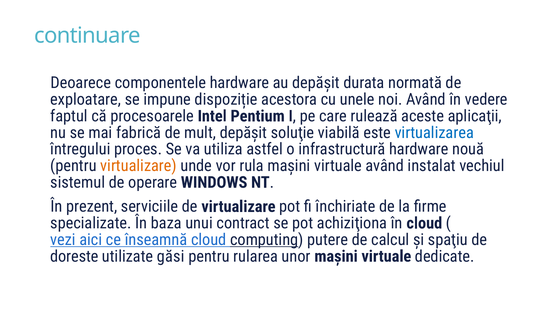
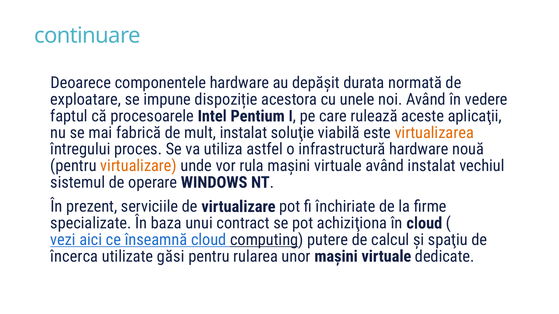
mult depăşit: depăşit -> instalat (243, 133)
virtualizarea colour: blue -> orange (434, 133)
doreste: doreste -> încerca (74, 257)
